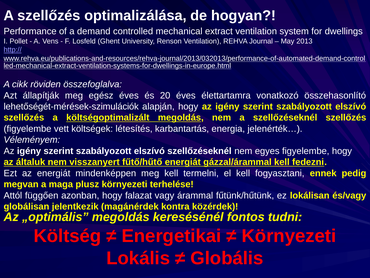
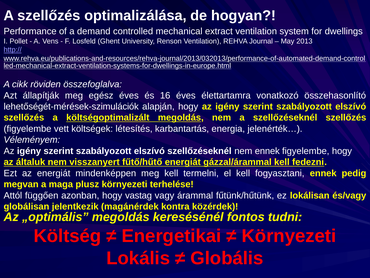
20: 20 -> 16 (165, 95)
nem egyes: egyes -> ennek (267, 151)
falazat: falazat -> vastag (139, 195)
